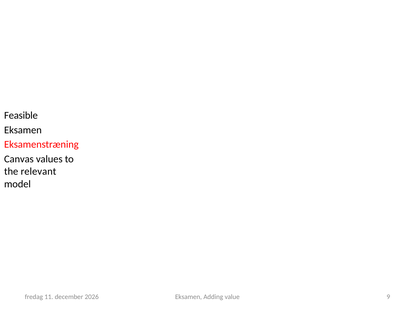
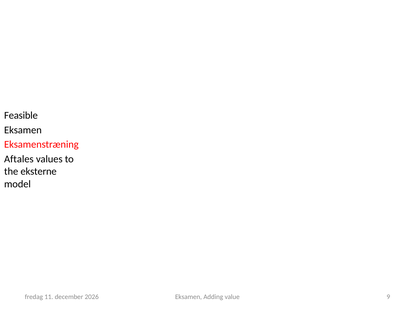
Canvas: Canvas -> Aftales (19, 159)
relevant: relevant -> eksterne (39, 172)
